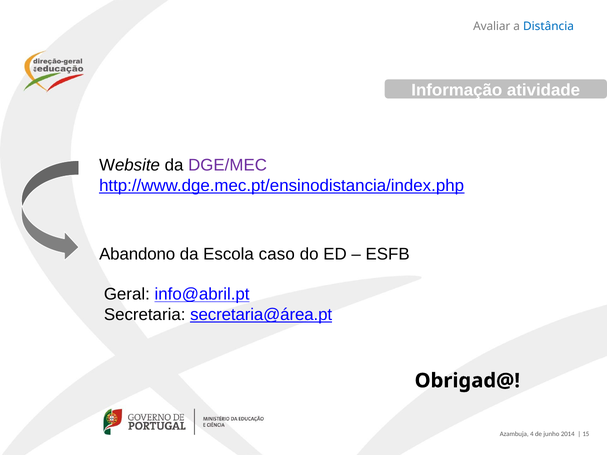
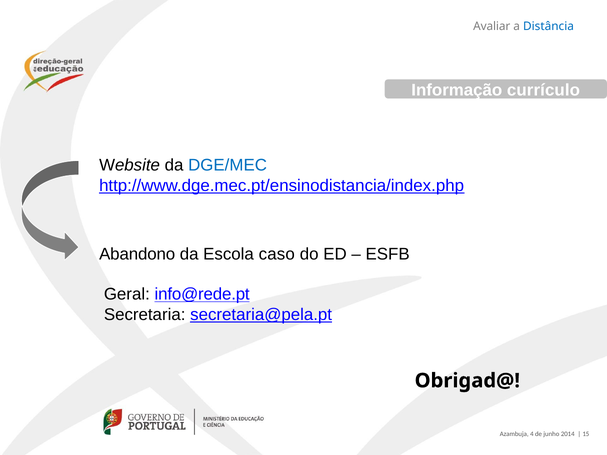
atividade: atividade -> currículo (543, 90)
DGE/MEC colour: purple -> blue (228, 165)
info@abril.pt: info@abril.pt -> info@rede.pt (202, 294)
secretaria@área.pt: secretaria@área.pt -> secretaria@pela.pt (261, 315)
